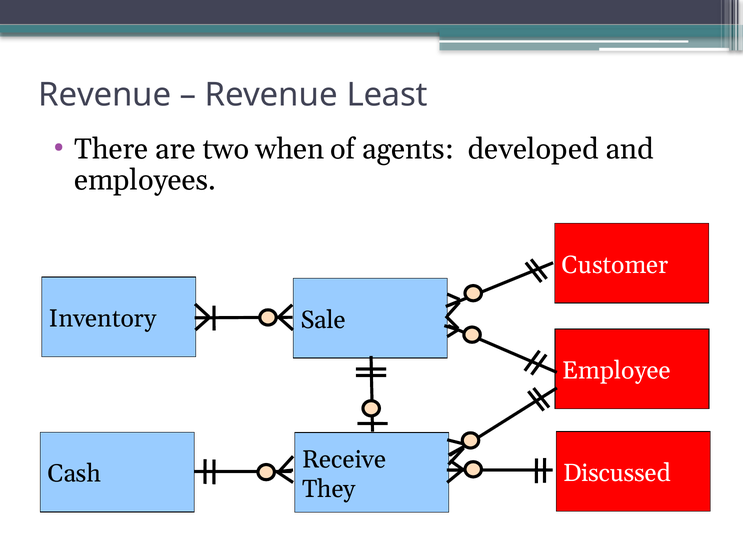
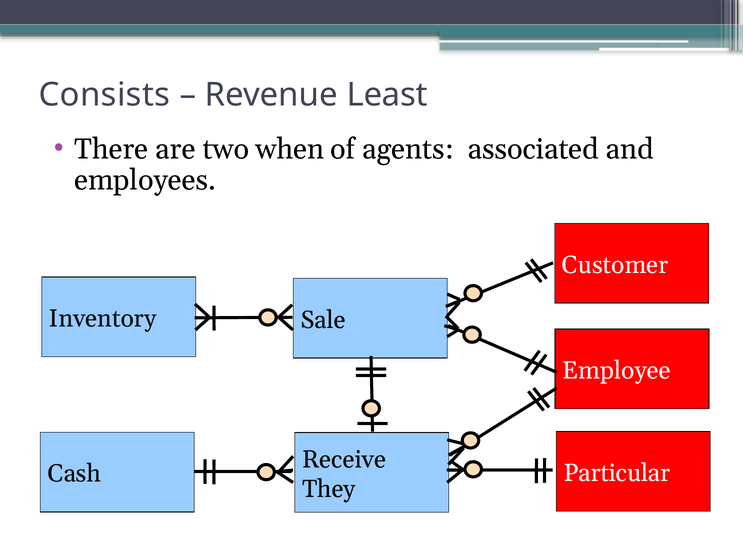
Revenue: Revenue -> Consists (104, 95)
developed: developed -> associated (533, 149)
Discussed: Discussed -> Particular (617, 473)
